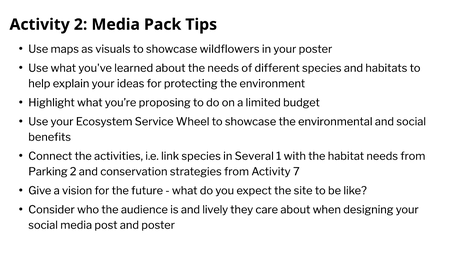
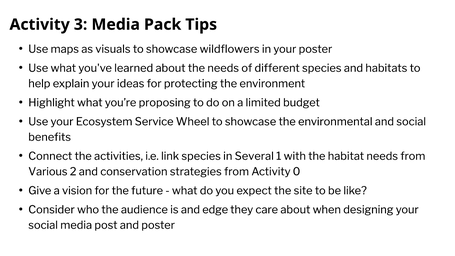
Activity 2: 2 -> 3 (81, 25)
Parking: Parking -> Various (48, 172)
7: 7 -> 0 (296, 172)
lively: lively -> edge (215, 210)
